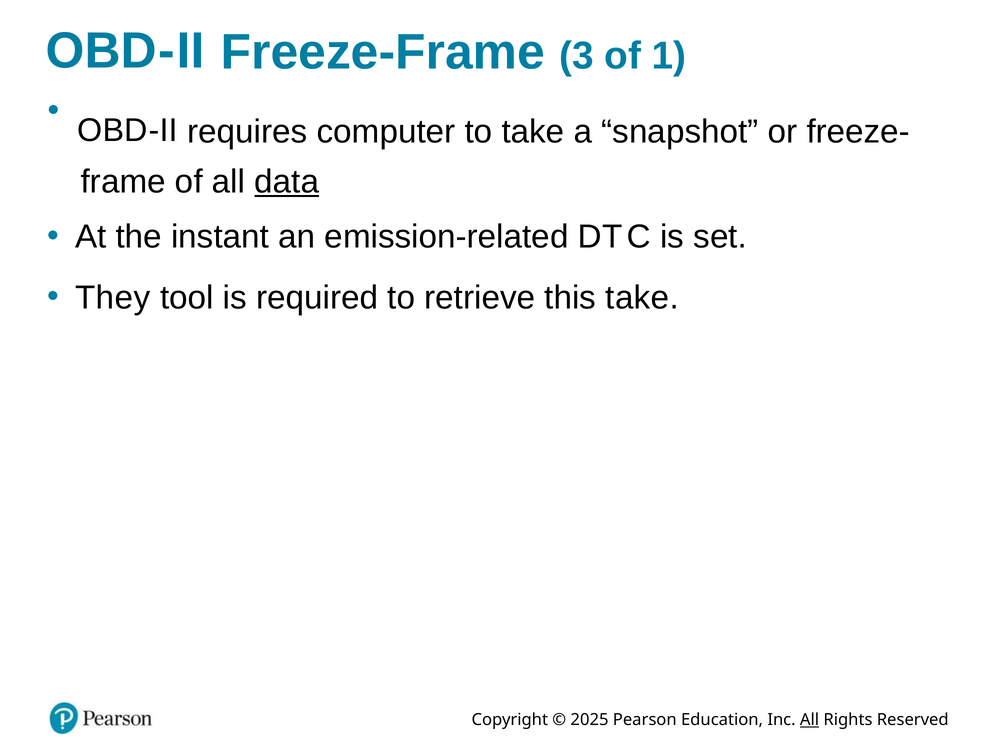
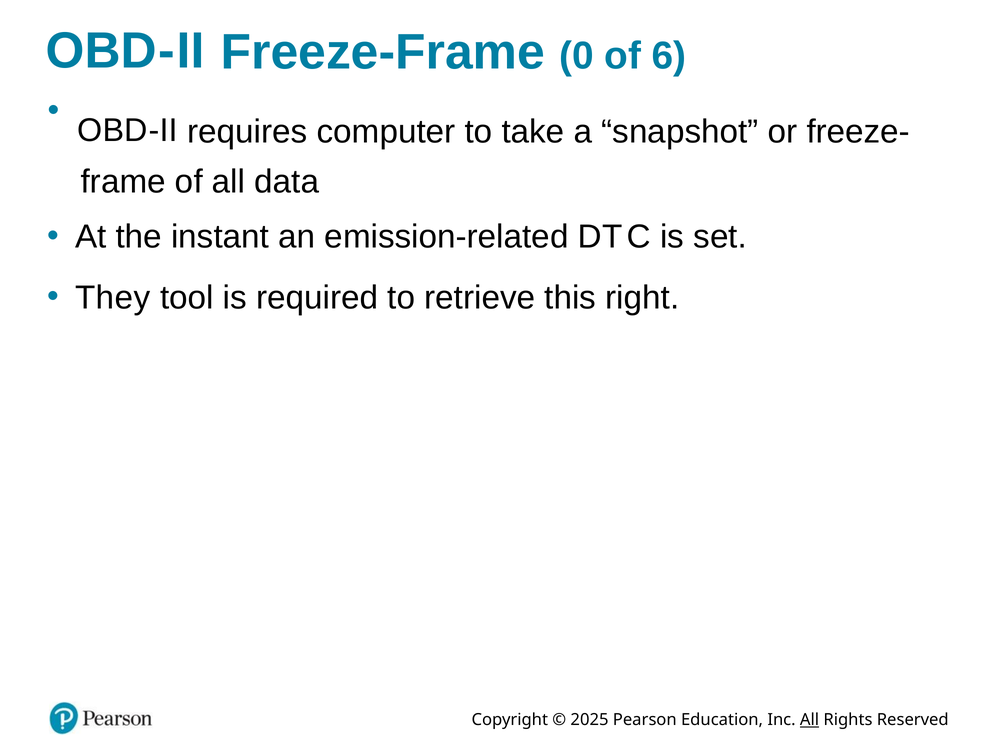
3: 3 -> 0 (577, 56)
1: 1 -> 6 (669, 56)
data underline: present -> none (287, 182)
this take: take -> right (642, 297)
